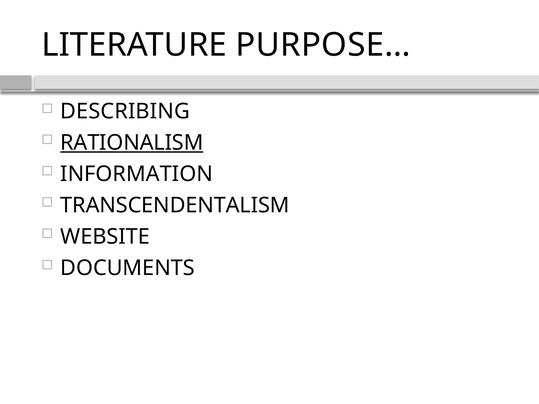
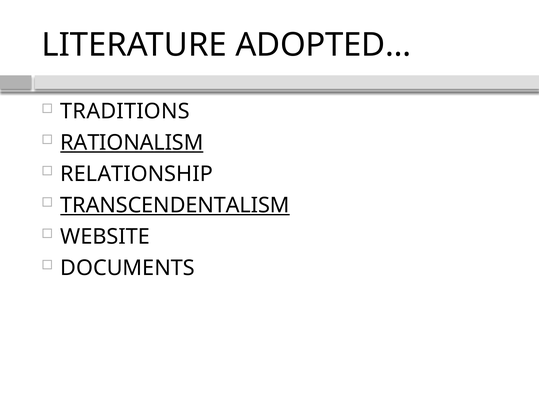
PURPOSE…: PURPOSE… -> ADOPTED… (323, 45)
DESCRIBING: DESCRIBING -> TRADITIONS (125, 112)
INFORMATION: INFORMATION -> RELATIONSHIP (137, 174)
TRANSCENDENTALISM underline: none -> present (175, 205)
